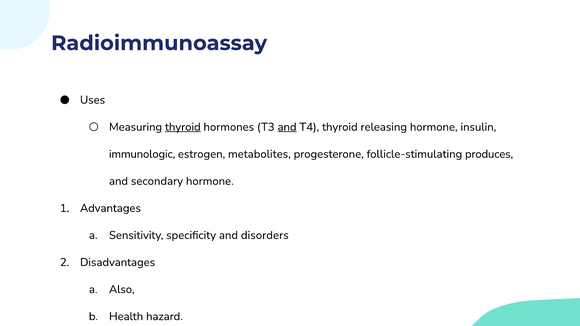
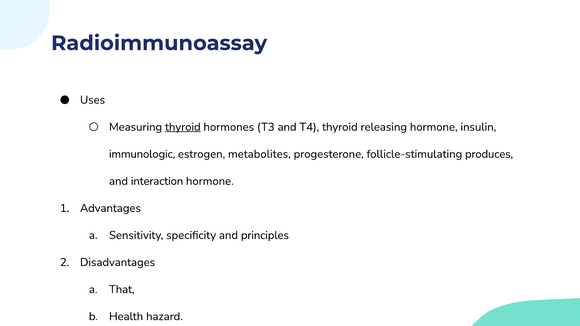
and underline: present -> none (287, 127)
secondary: secondary -> interaction (157, 181)
disorders: disorders -> principles (265, 235)
Also: Also -> That (122, 290)
